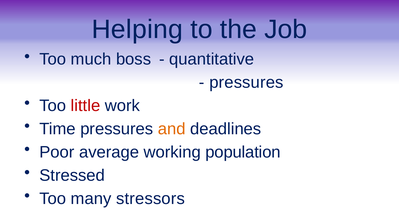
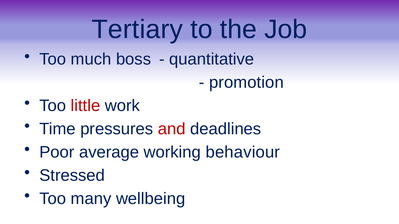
Helping: Helping -> Tertiary (137, 30)
pressures: pressures -> promotion (246, 83)
and colour: orange -> red (172, 129)
population: population -> behaviour (243, 152)
stressors: stressors -> wellbeing (151, 199)
